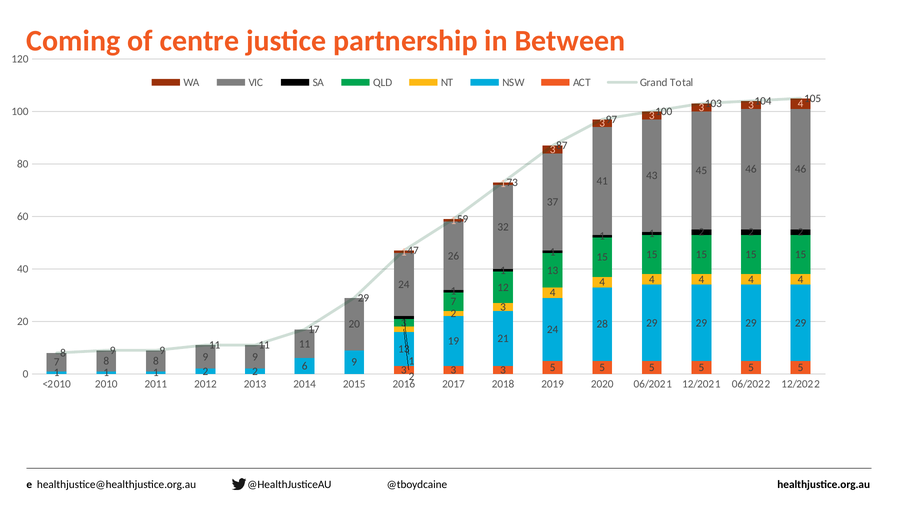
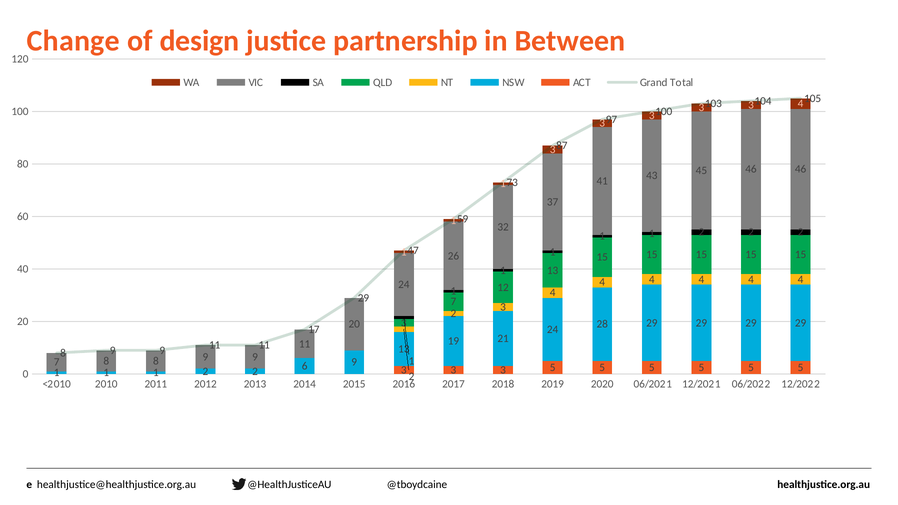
Coming: Coming -> Change (73, 41)
centre: centre -> design (199, 41)
